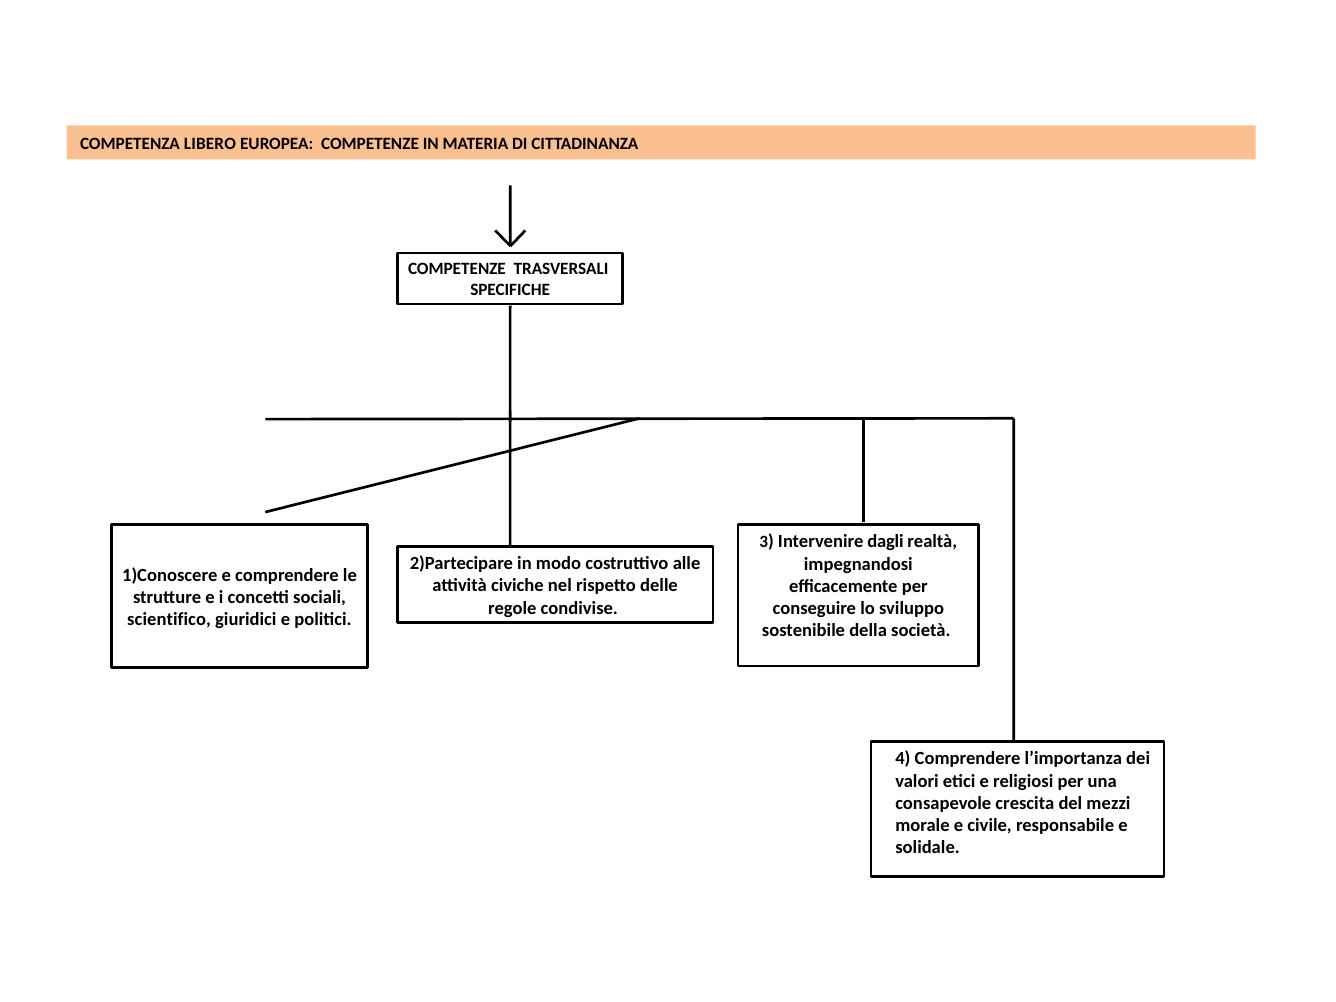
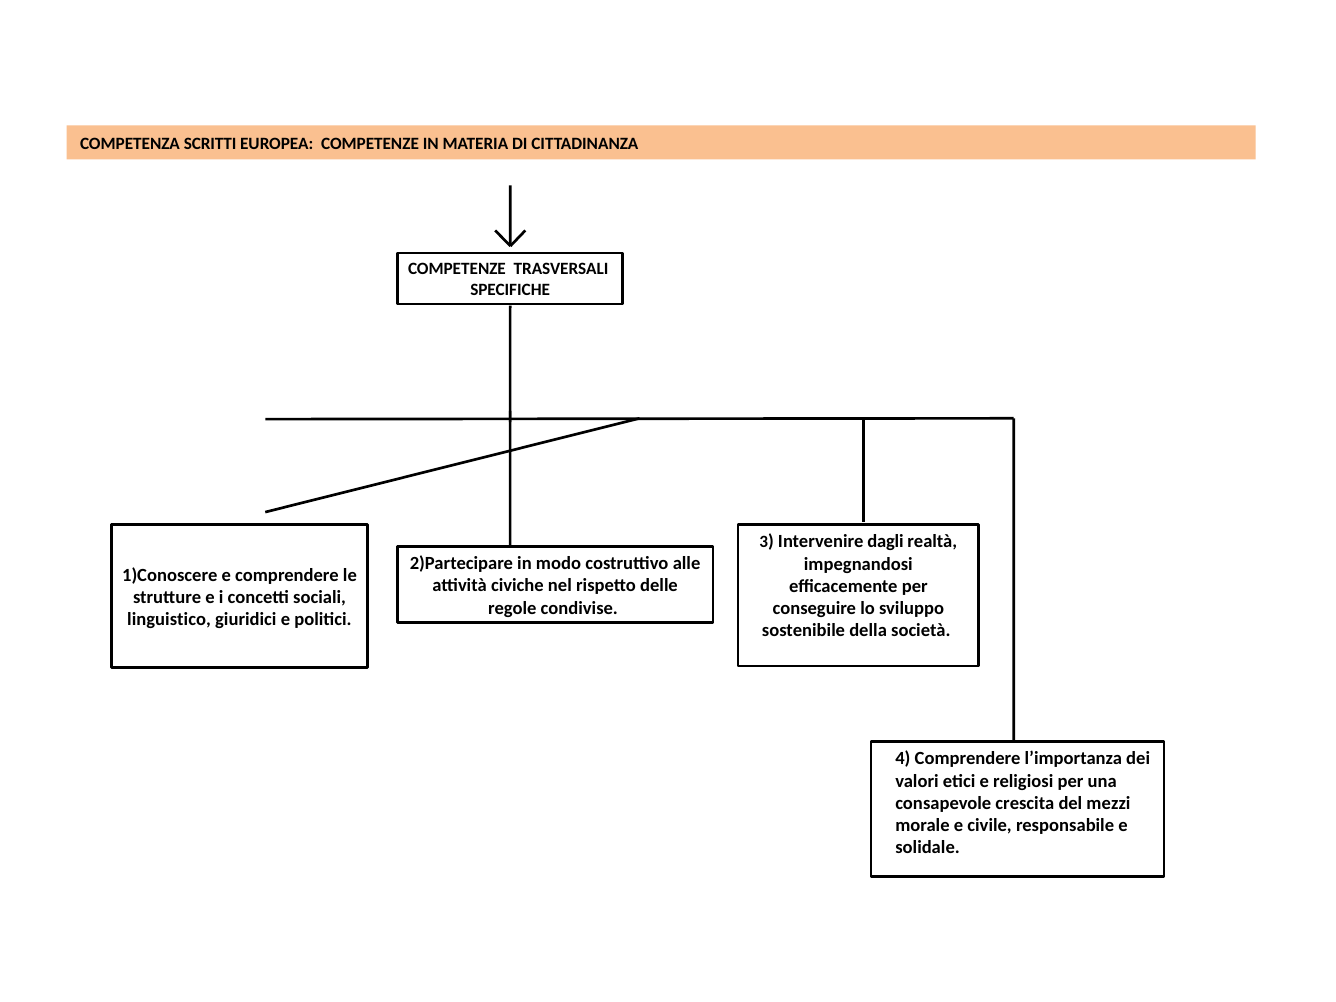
LIBERO: LIBERO -> SCRITTI (210, 144)
scientifico: scientifico -> linguistico (169, 619)
